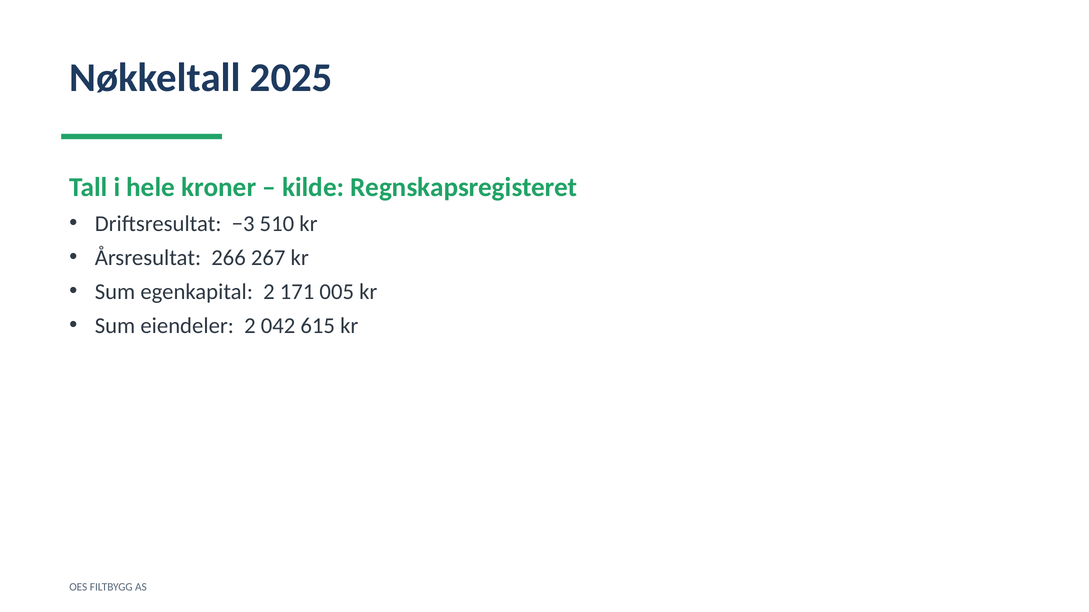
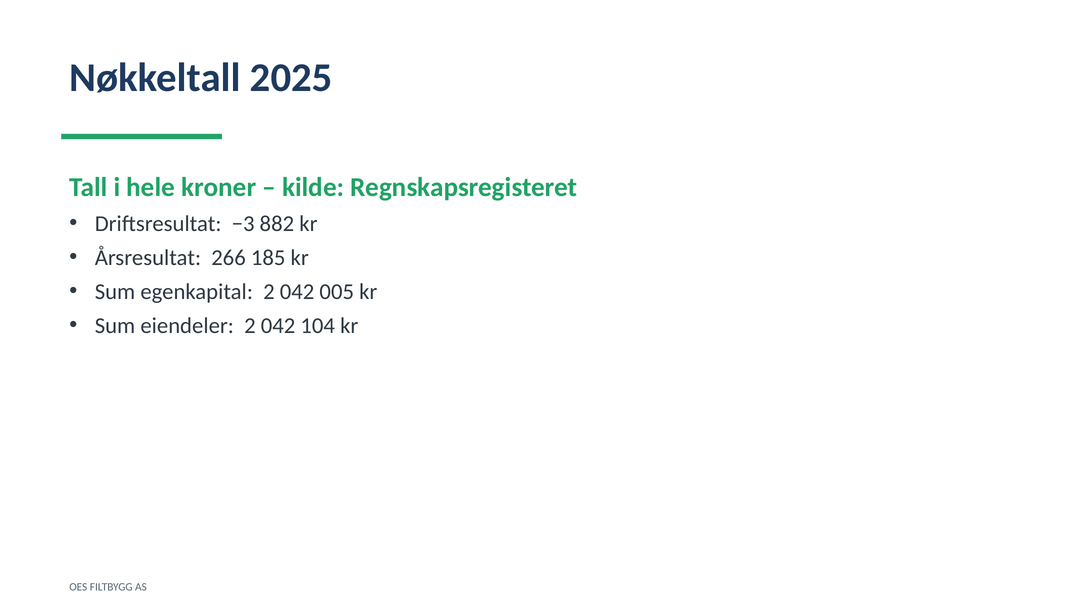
510: 510 -> 882 (277, 224)
267: 267 -> 185 (268, 258)
egenkapital 2 171: 171 -> 042 (297, 292)
615: 615 -> 104 (318, 326)
